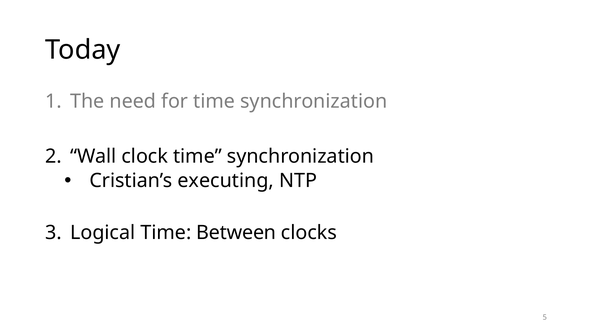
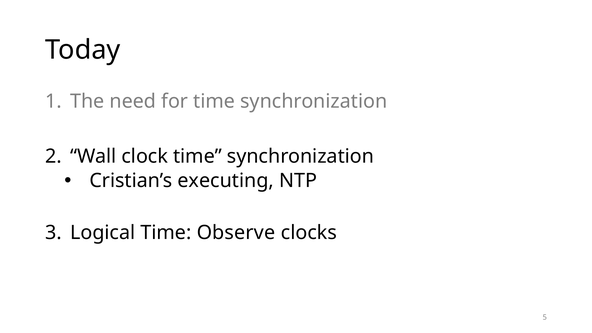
Between: Between -> Observe (236, 233)
